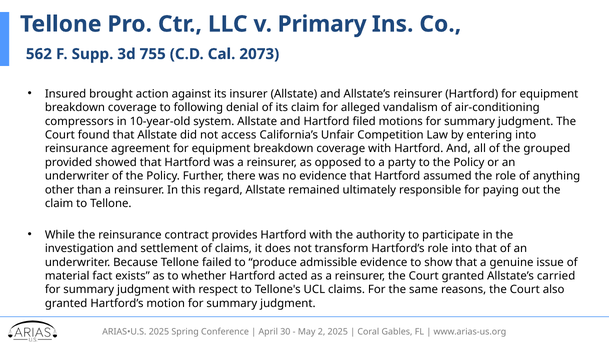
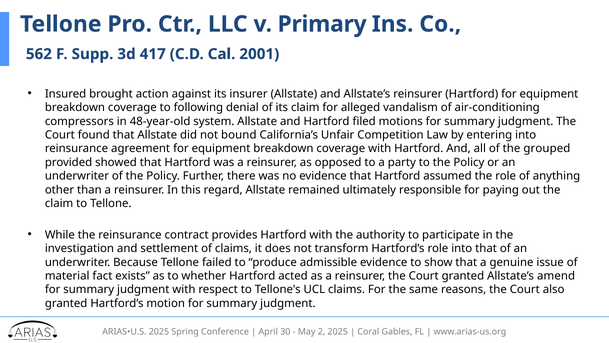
755: 755 -> 417 (153, 54)
2073: 2073 -> 2001 (259, 54)
10-year-old: 10-year-old -> 48-year-old (160, 121)
access: access -> bound (239, 135)
carried: carried -> amend (556, 276)
